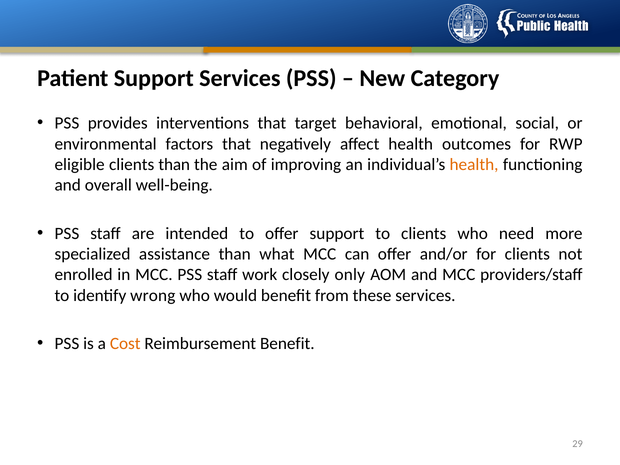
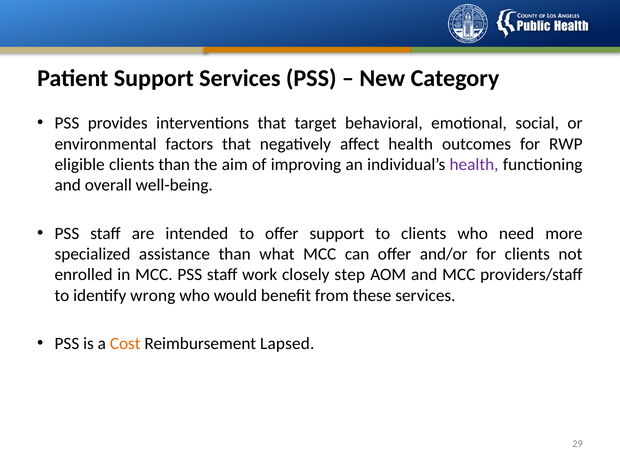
health colour: orange -> purple (474, 164)
only: only -> step (350, 275)
Reimbursement Benefit: Benefit -> Lapsed (287, 344)
